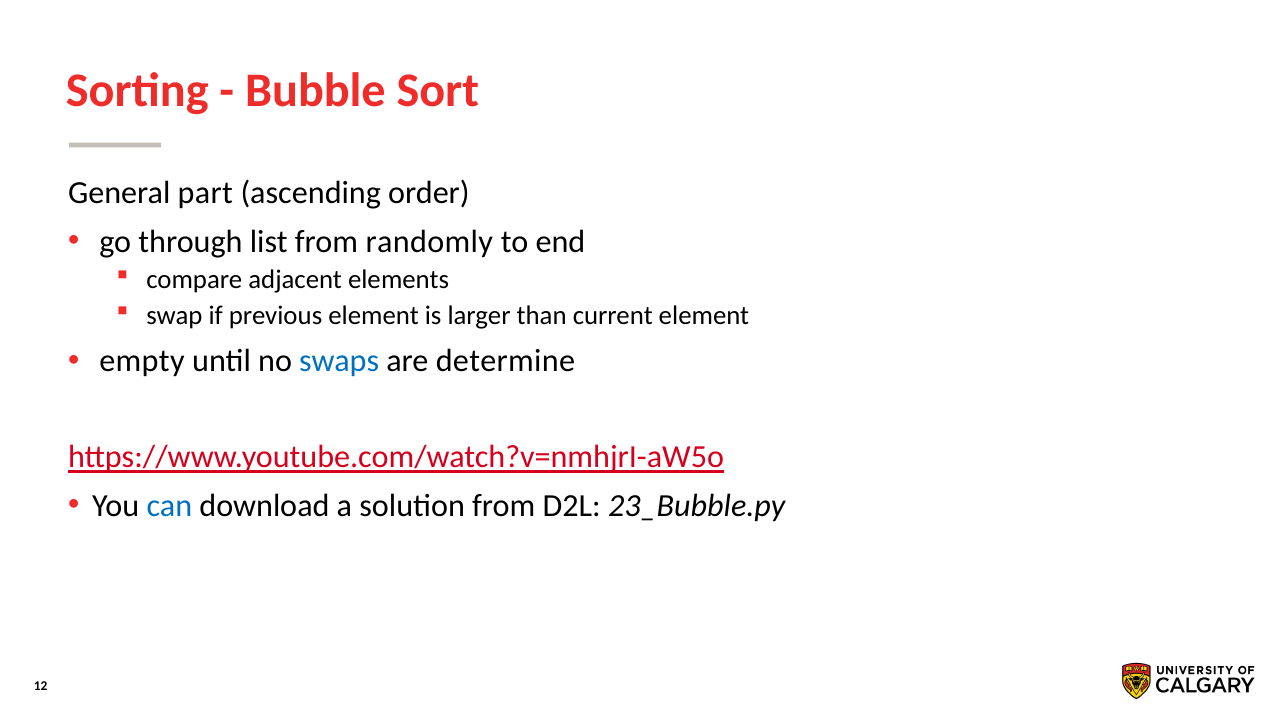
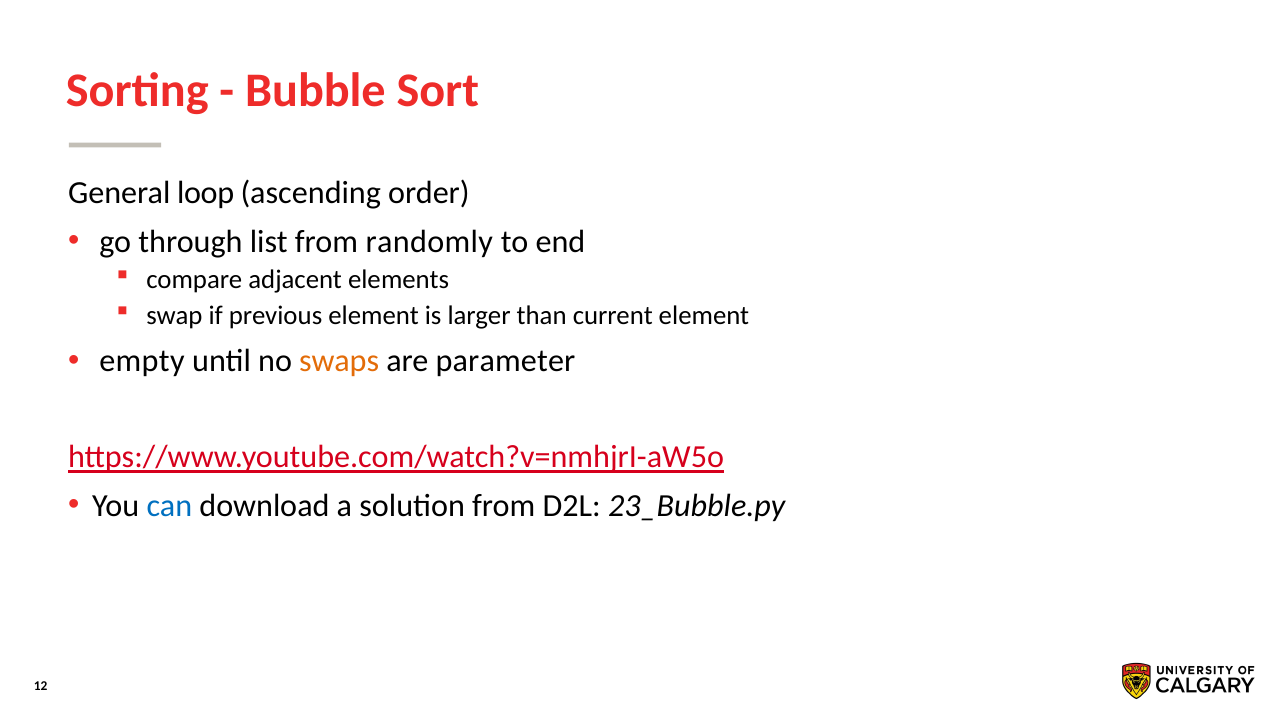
part: part -> loop (206, 193)
swaps colour: blue -> orange (339, 361)
determine: determine -> parameter (505, 361)
